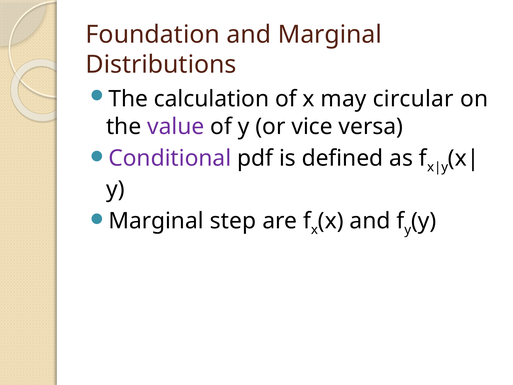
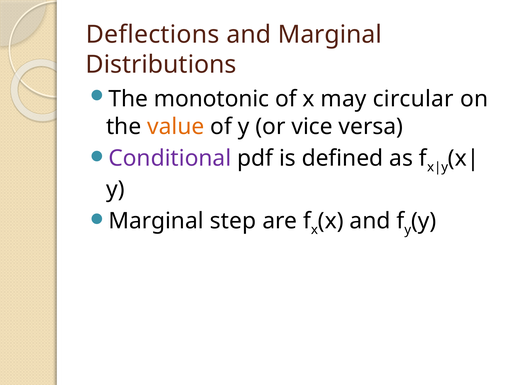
Foundation: Foundation -> Deflections (153, 35)
calculation: calculation -> monotonic (212, 99)
value colour: purple -> orange (176, 126)
